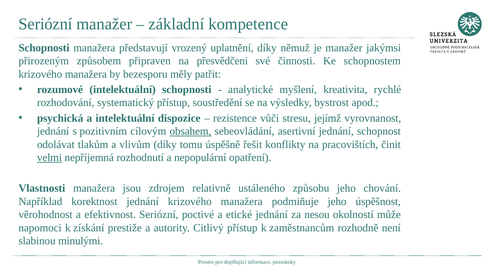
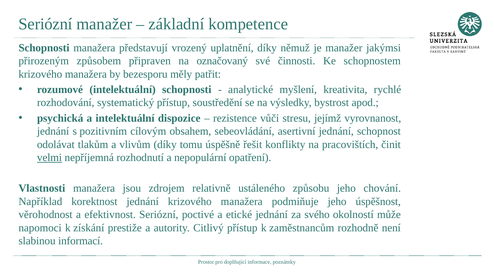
přesvědčeni: přesvědčeni -> označovaný (222, 61)
obsahem underline: present -> none (190, 131)
nesou: nesou -> svého (317, 215)
minulými: minulými -> informací (81, 241)
